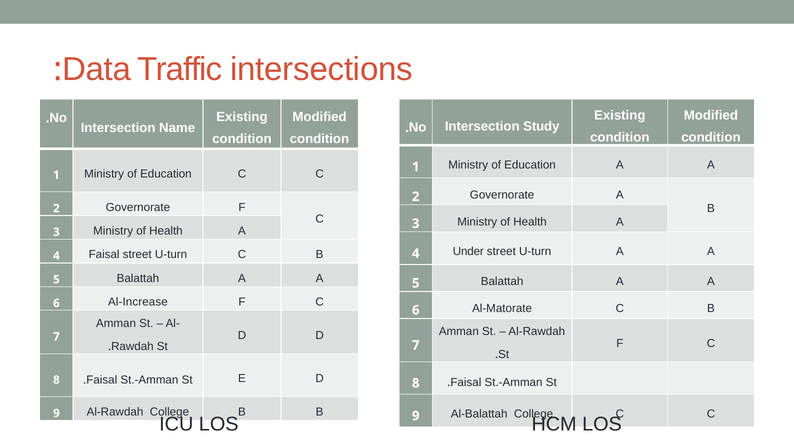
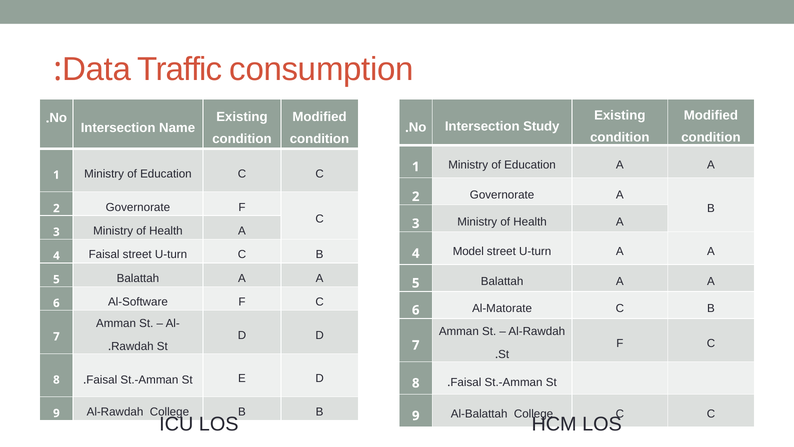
intersections: intersections -> consumption (322, 69)
Under: Under -> Model (468, 251)
Al-Increase: Al-Increase -> Al-Software (138, 302)
